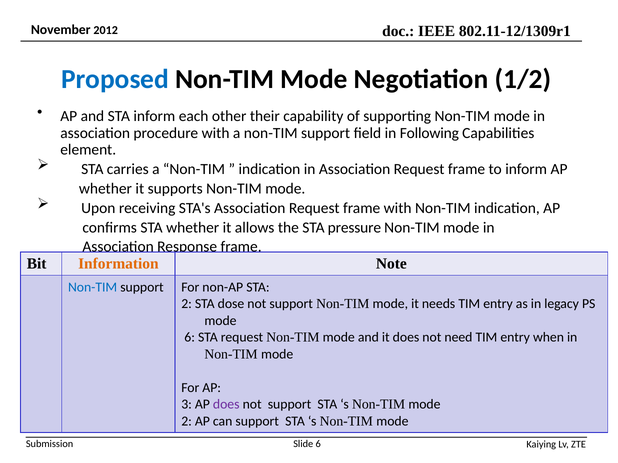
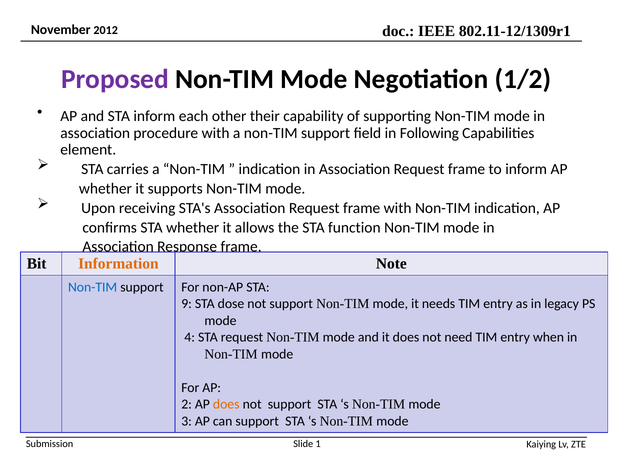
Proposed colour: blue -> purple (115, 79)
pressure: pressure -> function (354, 228)
2: 2 -> 9 (187, 304)
6: 6 -> 4 (190, 338)
3: 3 -> 2 (187, 405)
does colour: purple -> orange (226, 405)
2: 2 -> 3 (187, 422)
Slide 6: 6 -> 1 (318, 445)
